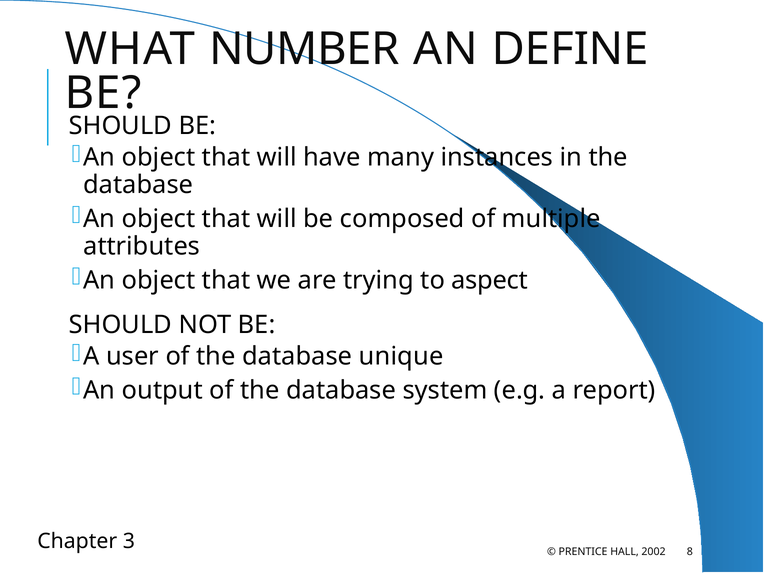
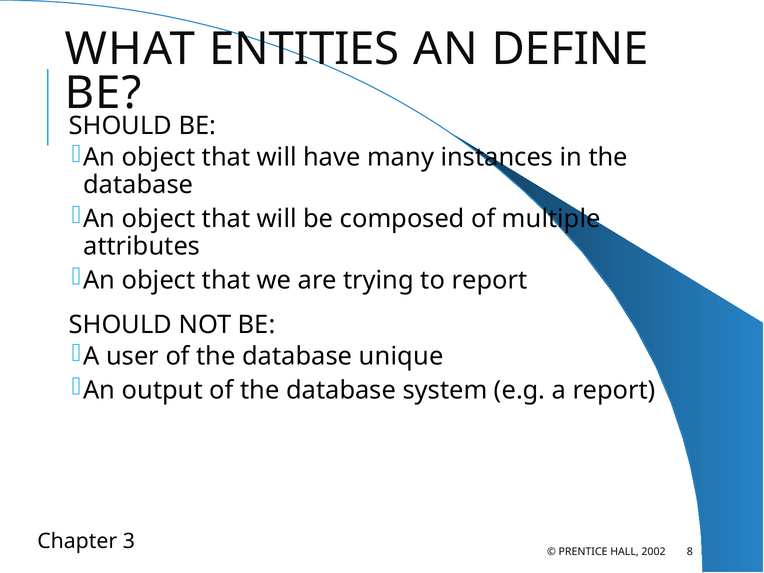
NUMBER: NUMBER -> ENTITIES (304, 49)
to aspect: aspect -> report (490, 280)
